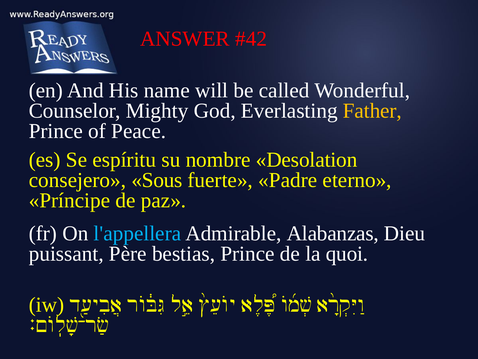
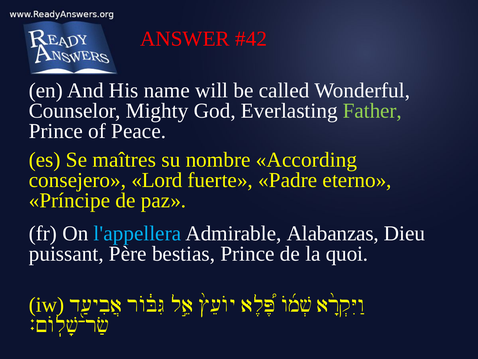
Father colour: yellow -> light green (372, 111)
espíritu: espíritu -> maîtres (124, 160)
Desolation: Desolation -> According (307, 160)
Sous: Sous -> Lord (157, 180)
